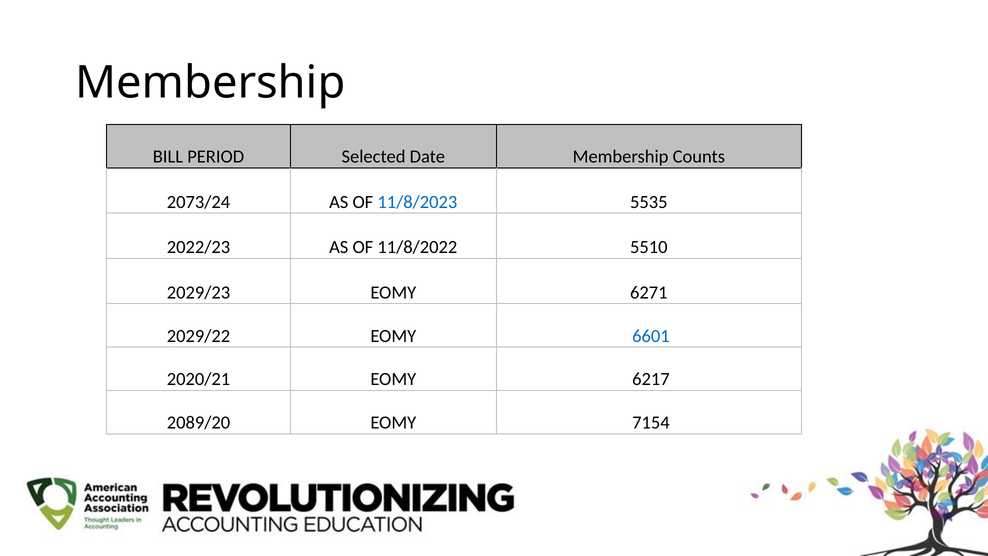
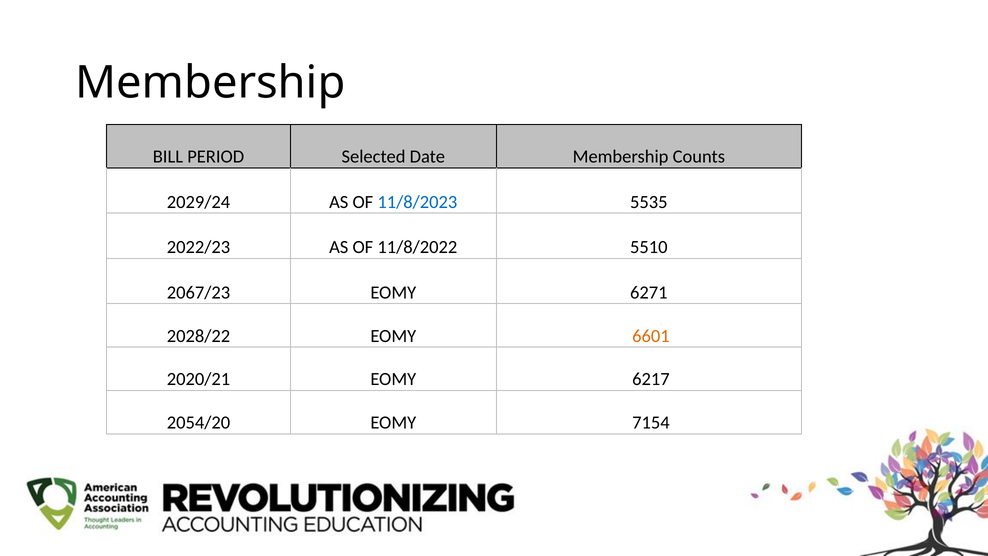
2073/24: 2073/24 -> 2029/24 (198, 202)
2029/23: 2029/23 -> 2067/23 (198, 292)
2029/22: 2029/22 -> 2028/22 (198, 336)
6601 colour: blue -> orange (651, 336)
2089/20: 2089/20 -> 2054/20 (198, 423)
